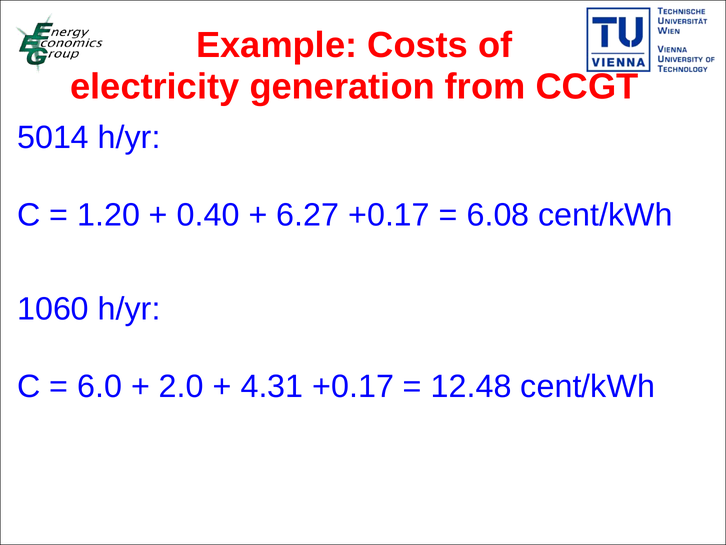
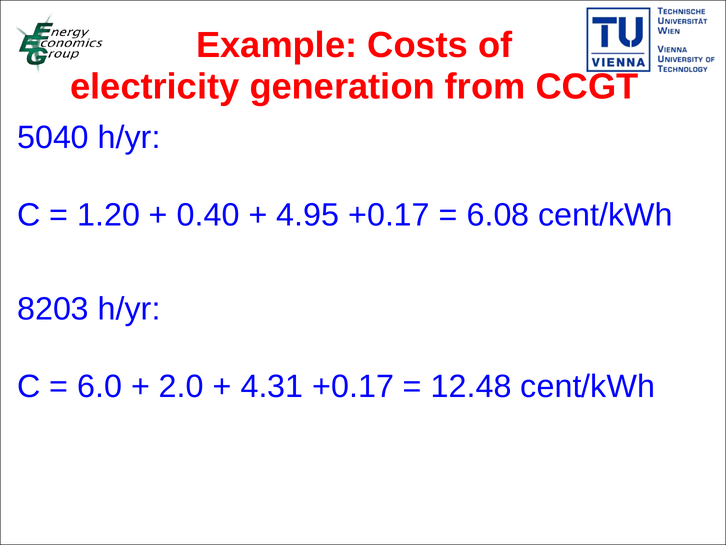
5014: 5014 -> 5040 (53, 138)
6.27: 6.27 -> 4.95 (308, 215)
1060: 1060 -> 8203 (53, 309)
